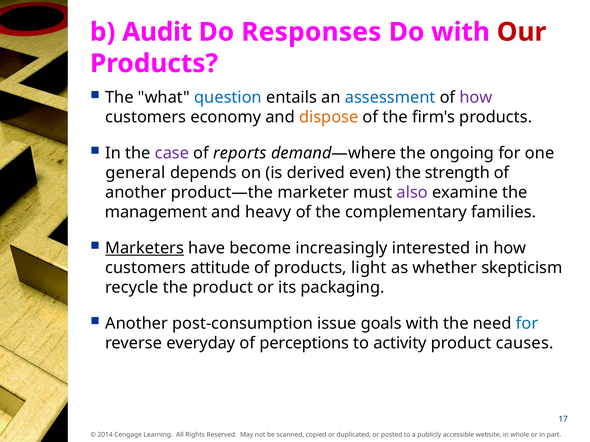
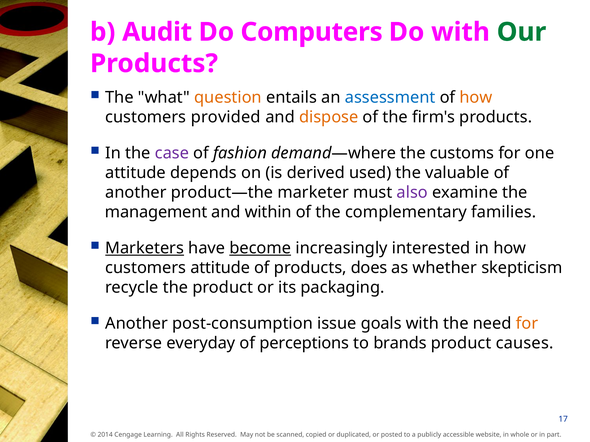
Responses: Responses -> Computers (312, 32)
Our colour: red -> green (522, 32)
question colour: blue -> orange (228, 98)
how colour: purple -> orange (476, 98)
economy: economy -> provided (226, 117)
reports: reports -> fashion (240, 153)
ongoing: ongoing -> customs (462, 153)
general: general -> attitude (136, 173)
even: even -> used (370, 173)
strength: strength -> valuable (457, 173)
heavy: heavy -> within (268, 212)
become underline: none -> present (260, 248)
light: light -> does (369, 268)
for colour: blue -> orange (527, 324)
activity: activity -> brands (400, 343)
